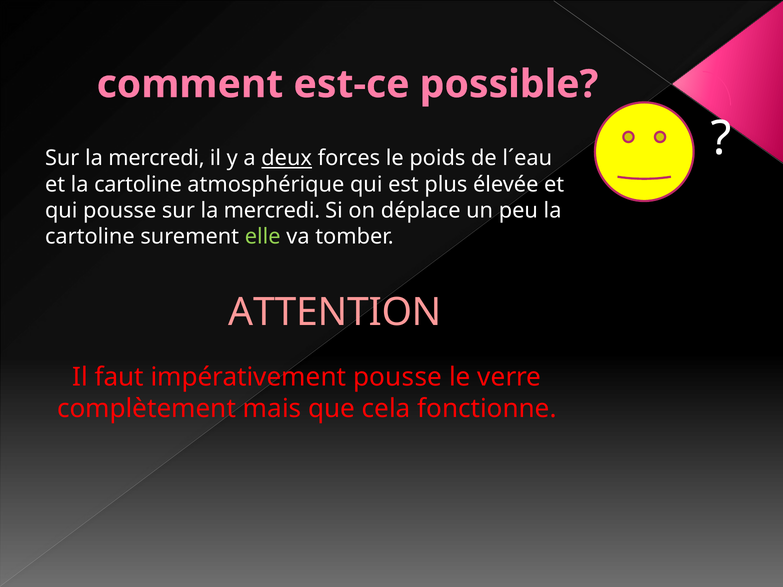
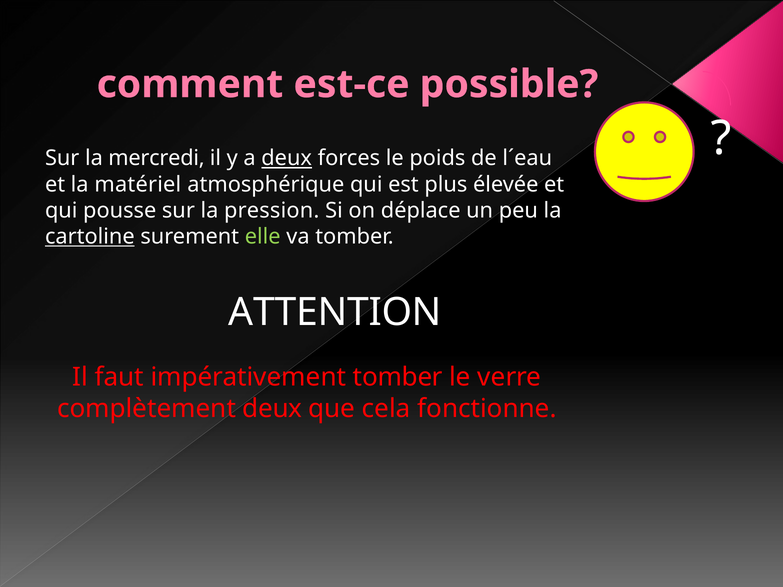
et la cartoline: cartoline -> matériel (138, 184)
pousse sur la mercredi: mercredi -> pression (272, 211)
cartoline underline: none -> present (90, 237)
ATTENTION colour: pink -> white (335, 313)
impérativement pousse: pousse -> tomber (398, 377)
complètement mais: mais -> deux (272, 409)
